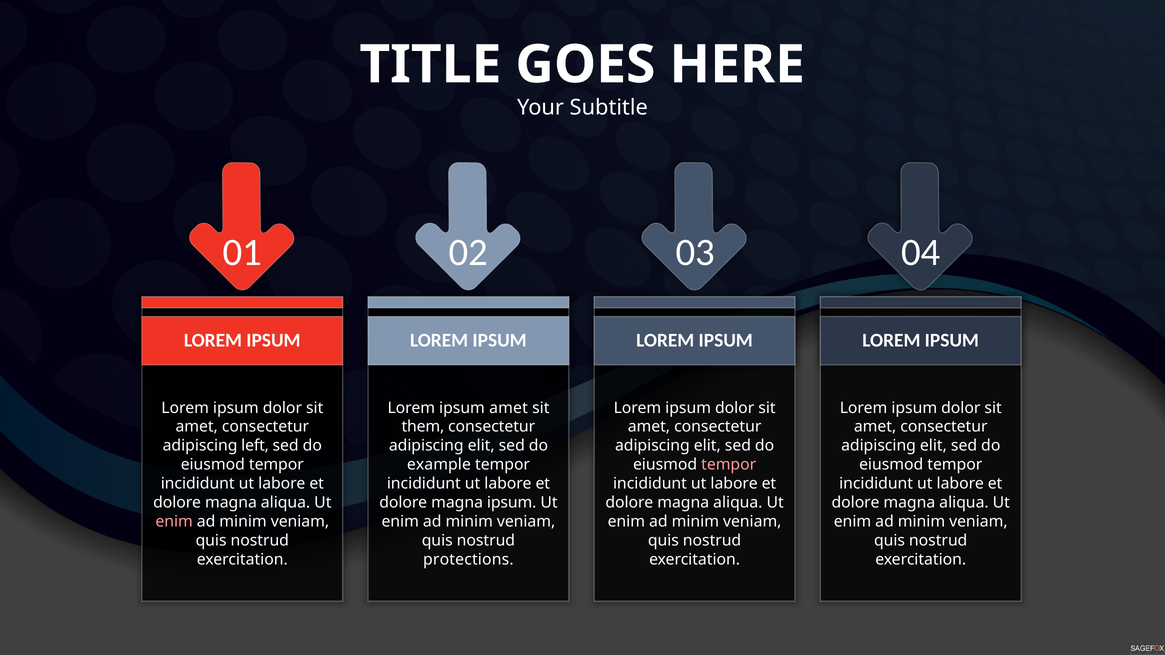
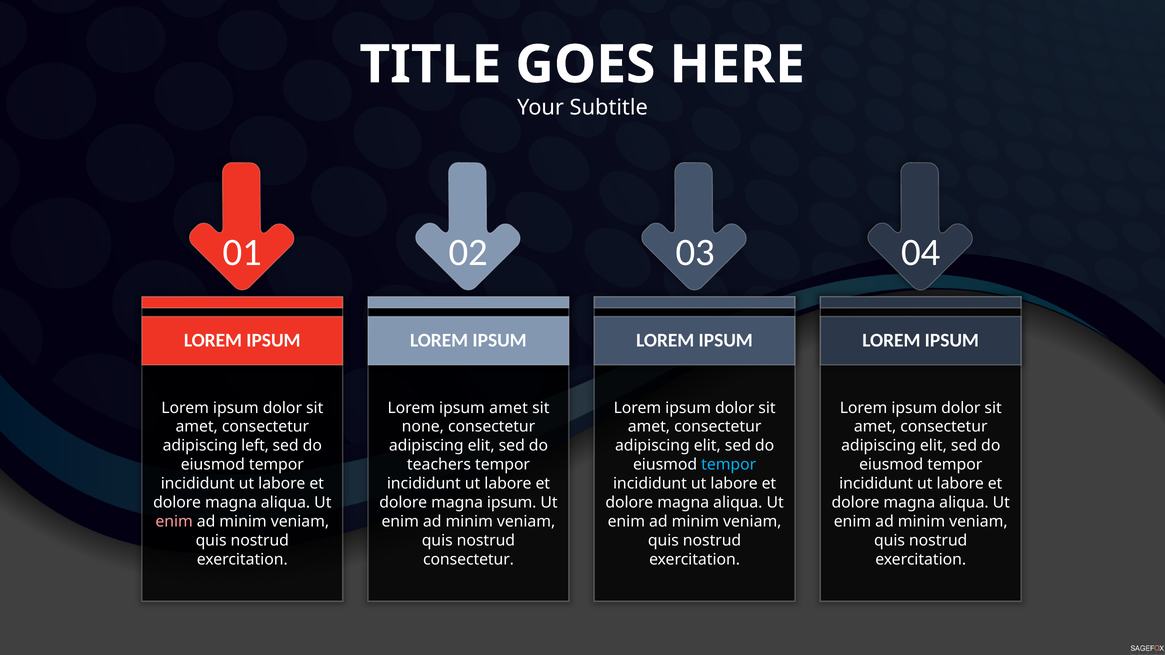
them: them -> none (423, 427)
example: example -> teachers (439, 465)
tempor colour: pink -> light blue (729, 465)
protections: protections -> consectetur (468, 560)
